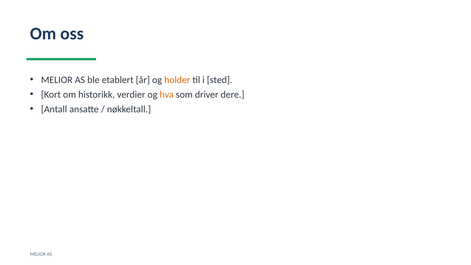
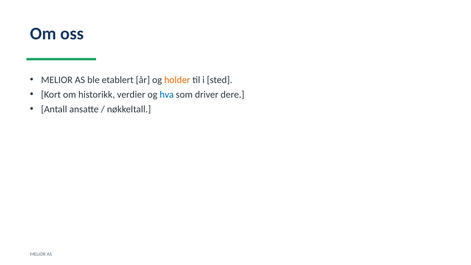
hva colour: orange -> blue (167, 95)
